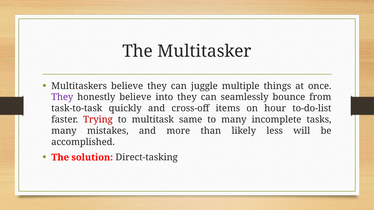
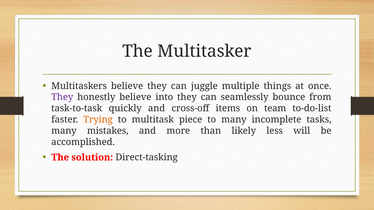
hour: hour -> team (275, 109)
Trying colour: red -> orange (98, 120)
same: same -> piece (191, 120)
